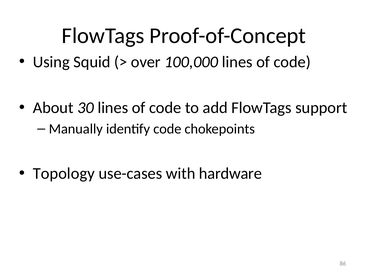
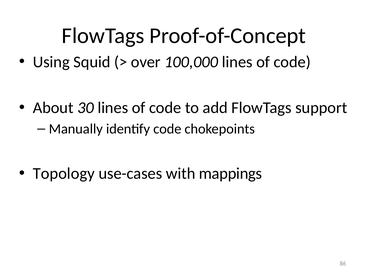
hardware: hardware -> mappings (230, 174)
